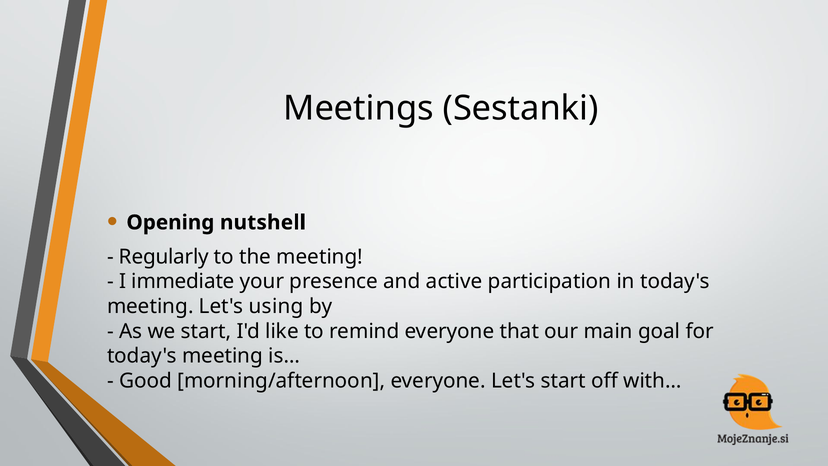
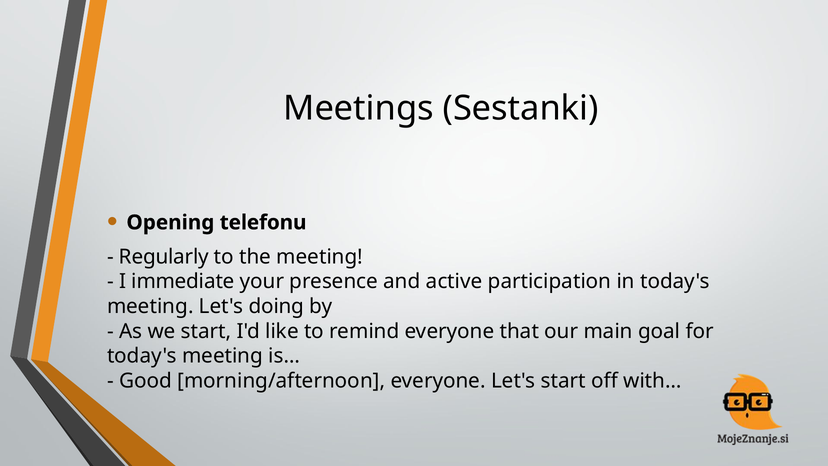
nutshell: nutshell -> telefonu (263, 222)
using: using -> doing (276, 306)
